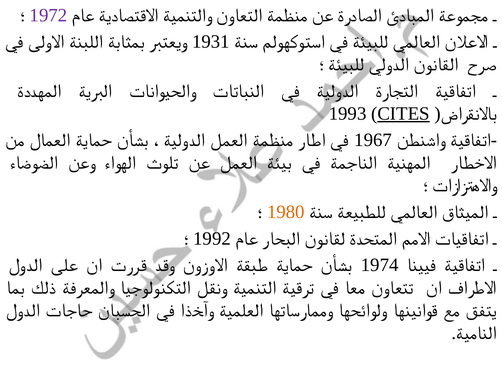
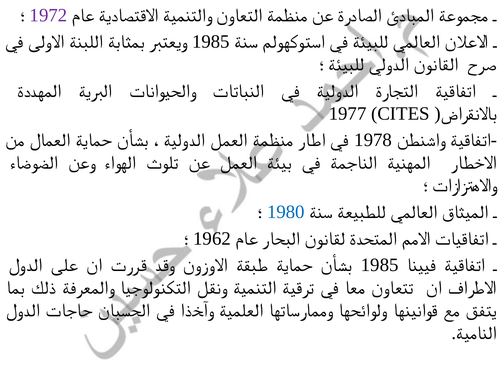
1931: 1931 -> 1985 (211, 42)
1993: 1993 -> 1977 (348, 113)
CITES underline: present -> none (404, 113)
1967: 1967 -> 1978 (373, 140)
1980 colour: orange -> blue (286, 212)
1992: 1992 -> 1962 (212, 238)
1974: 1974 -> 1985 (380, 265)
